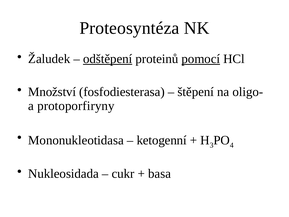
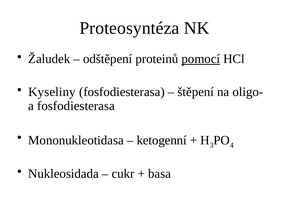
odštěpení underline: present -> none (108, 59)
Množství: Množství -> Kyseliny (52, 92)
a protoporfiryny: protoporfiryny -> fosfodiesterasa (76, 106)
